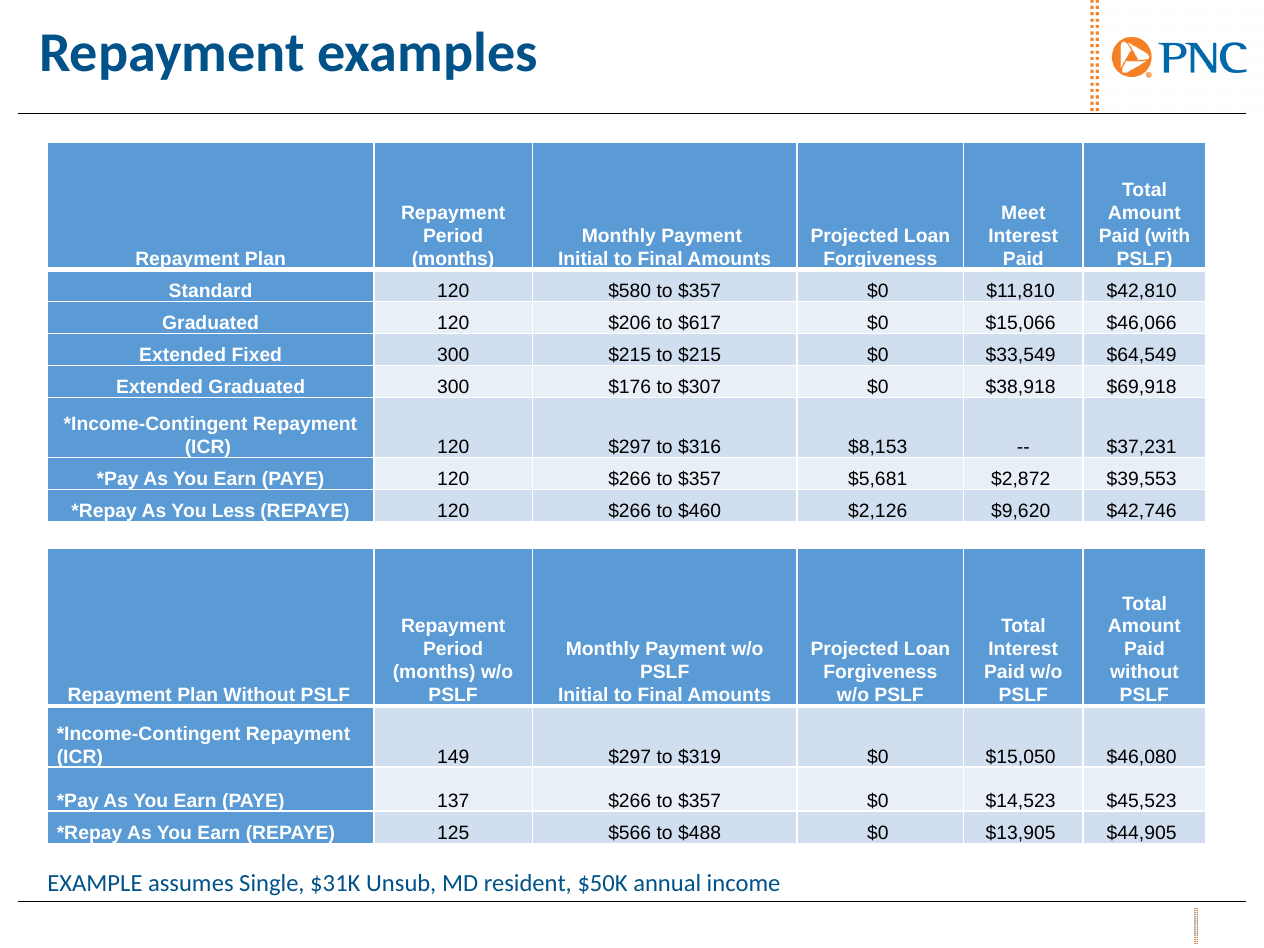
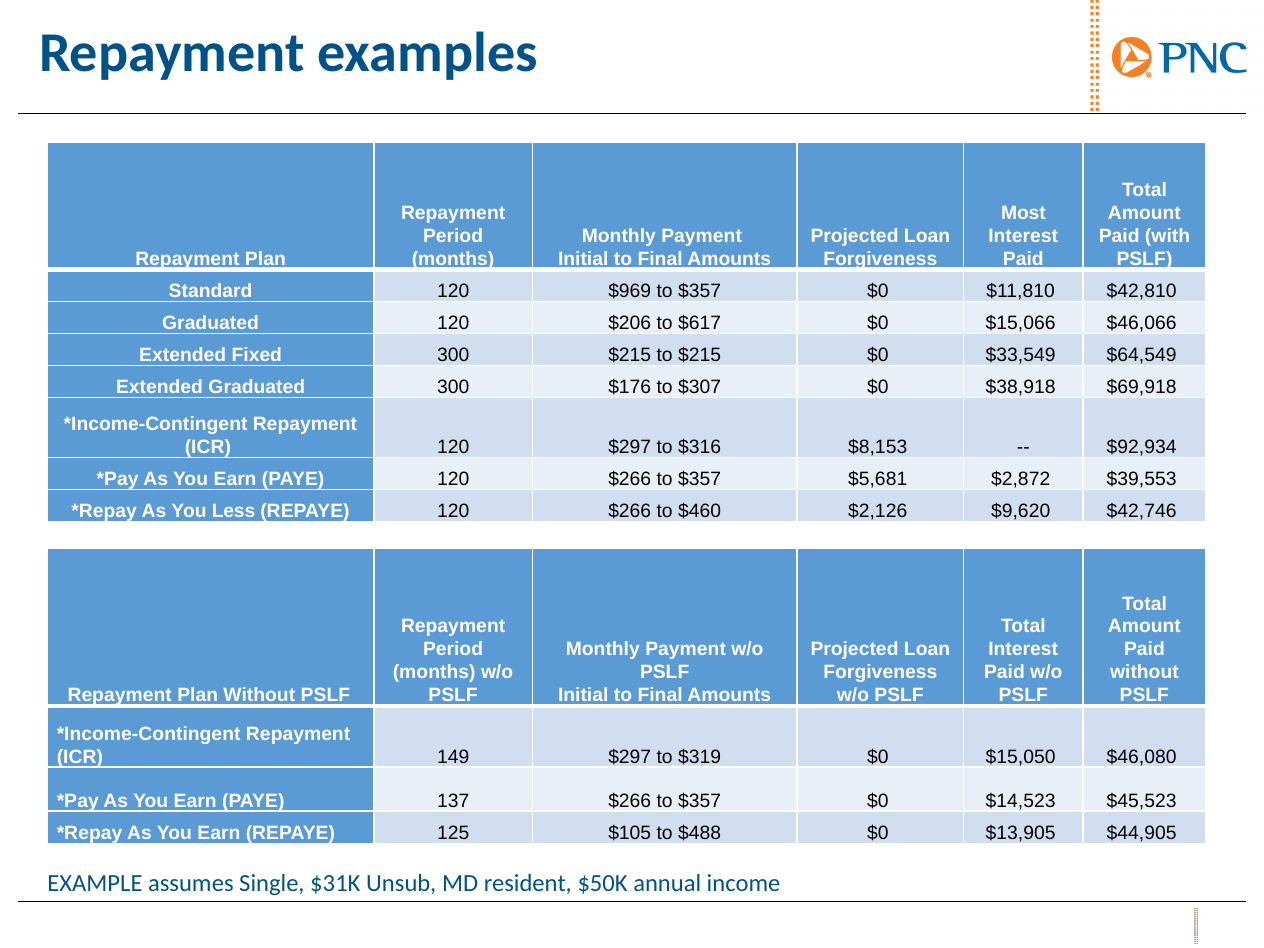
Meet: Meet -> Most (1023, 213)
$580: $580 -> $969 (630, 291)
$37,231: $37,231 -> $92,934 (1142, 447)
$566: $566 -> $105 (630, 833)
